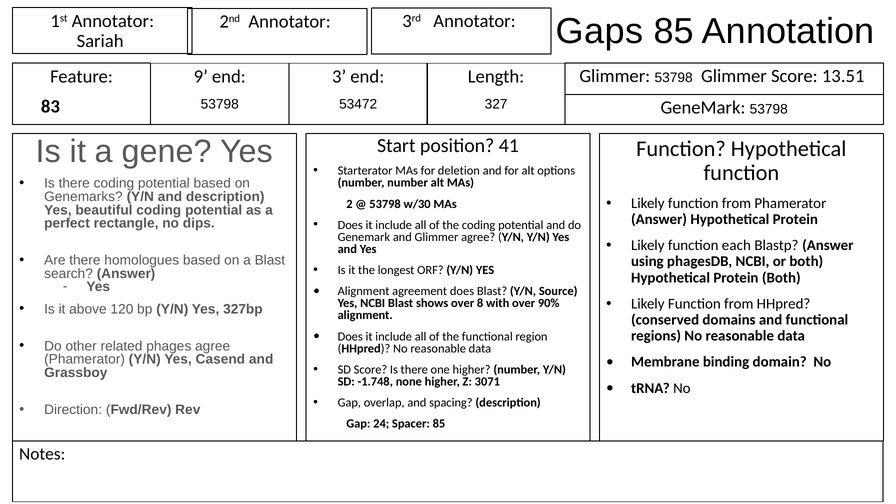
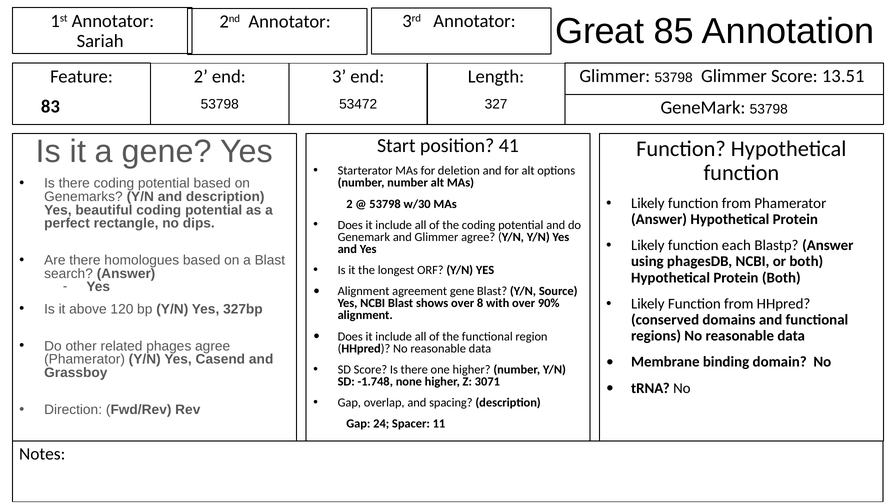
Gaps: Gaps -> Great (600, 31)
9: 9 -> 2 (201, 77)
agreement does: does -> gene (462, 291)
Spacer 85: 85 -> 11 (439, 424)
